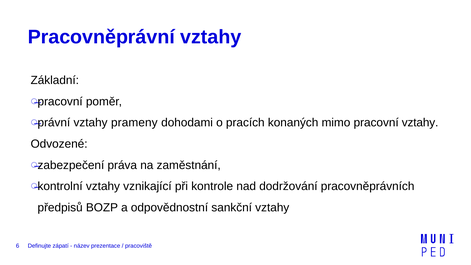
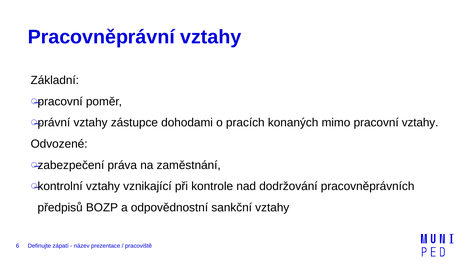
prameny: prameny -> zástupce (134, 123)
